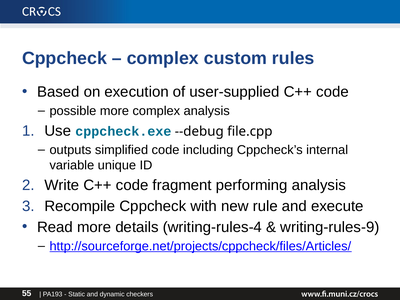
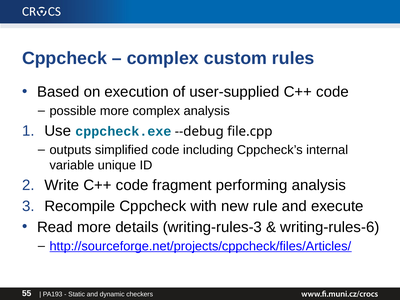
writing-rules-4: writing-rules-4 -> writing-rules-3 (212, 227)
writing-rules-9: writing-rules-9 -> writing-rules-6 (330, 227)
